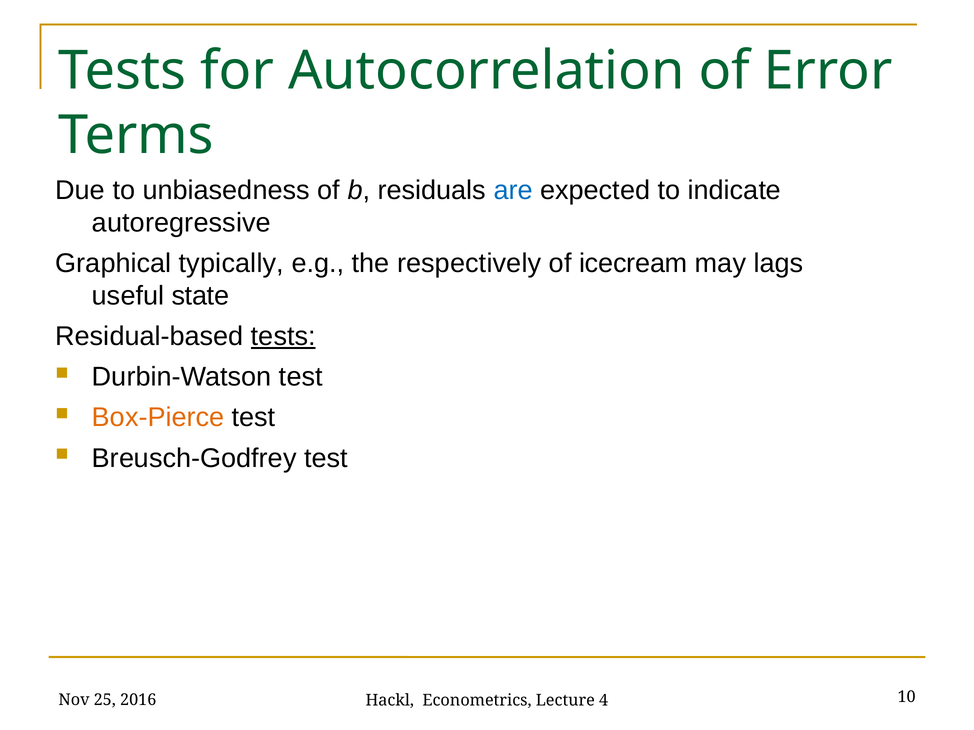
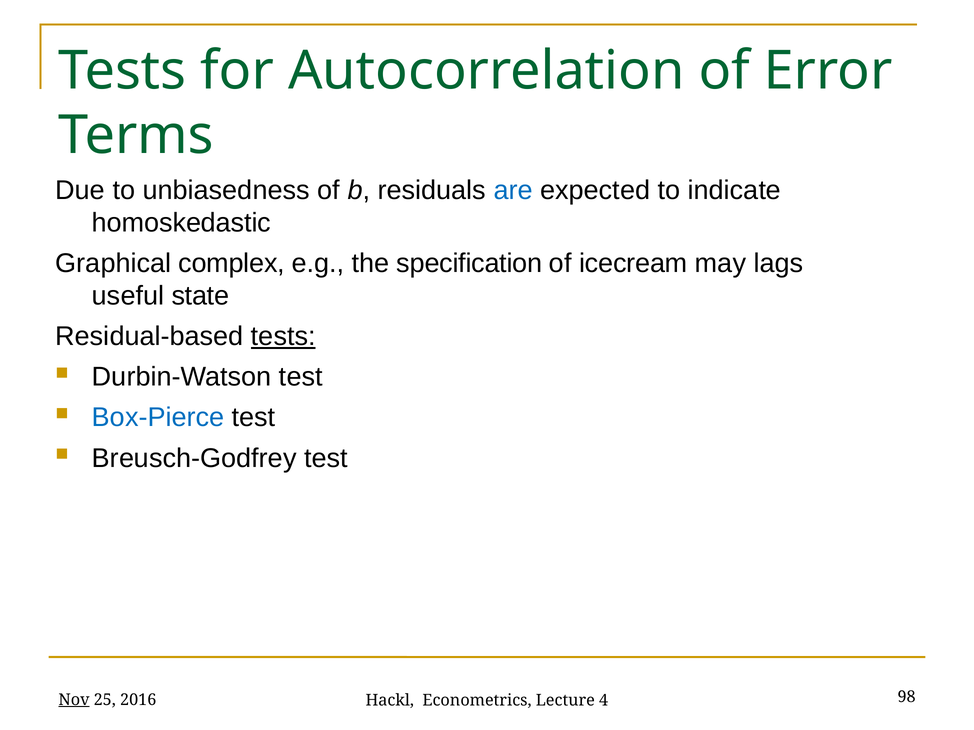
autoregressive: autoregressive -> homoskedastic (181, 223)
typically: typically -> complex (232, 264)
respectively: respectively -> specification (469, 264)
Box-Pierce colour: orange -> blue (158, 418)
Nov underline: none -> present (74, 700)
10: 10 -> 98 (907, 698)
